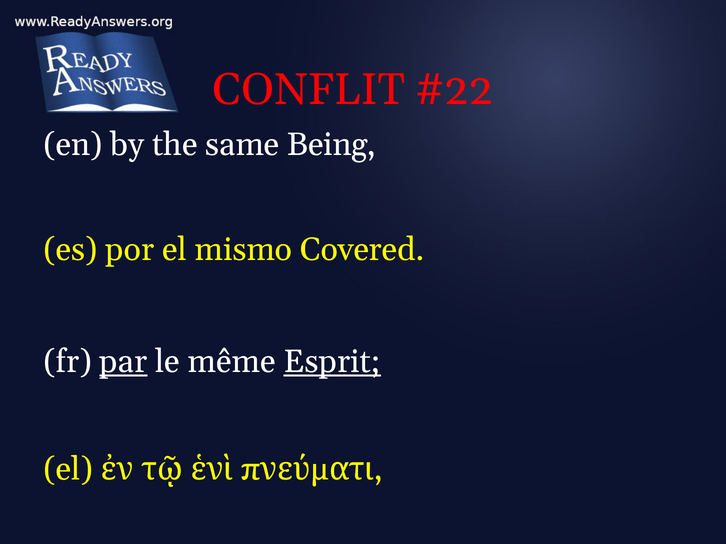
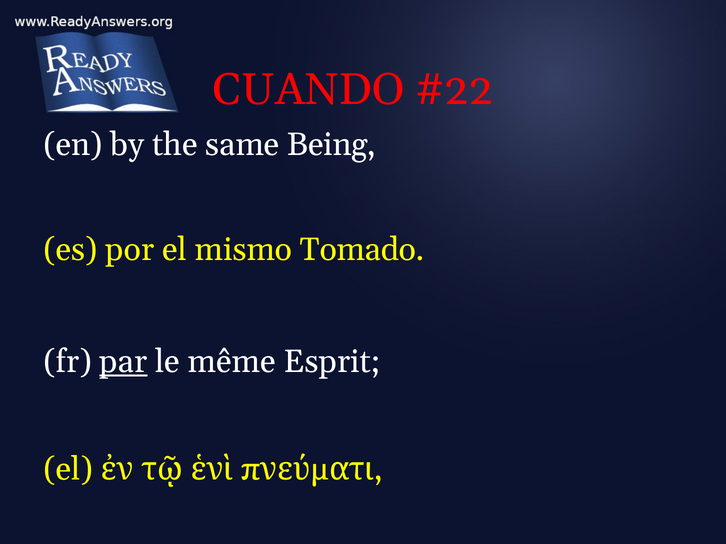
CONFLIT: CONFLIT -> CUANDO (309, 90)
Covered: Covered -> Tomado (362, 250)
Esprit underline: present -> none (332, 362)
